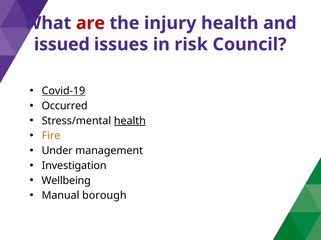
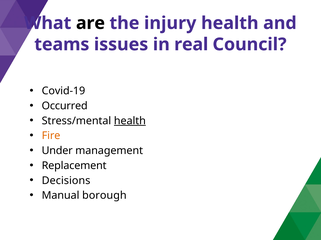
are colour: red -> black (90, 23)
issued: issued -> teams (62, 45)
risk: risk -> real (191, 45)
Covid-19 underline: present -> none (63, 91)
Investigation: Investigation -> Replacement (74, 166)
Wellbeing: Wellbeing -> Decisions (66, 181)
